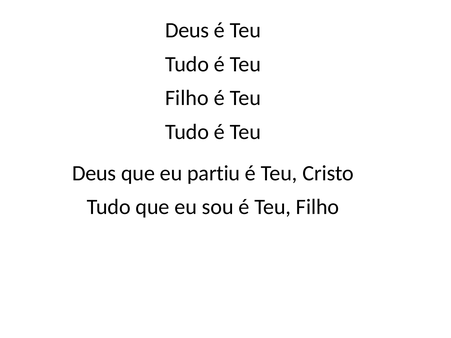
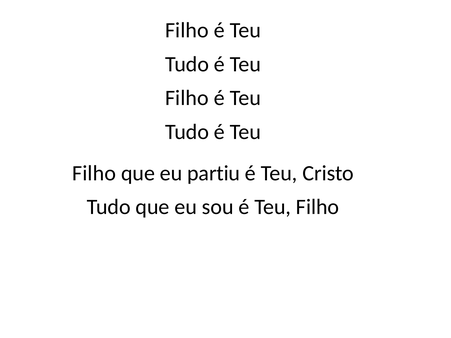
Deus: Deus -> Filho (187, 30)
Deus: Deus -> Filho (94, 173)
